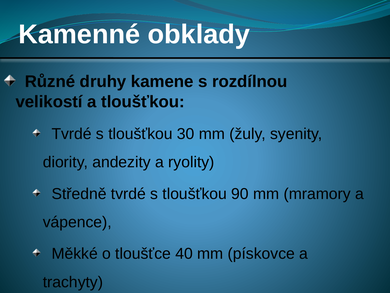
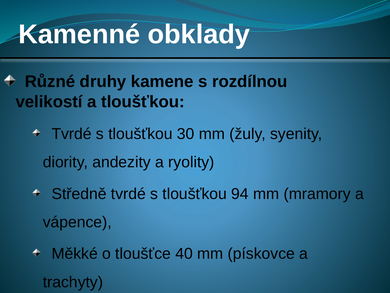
90: 90 -> 94 (240, 194)
